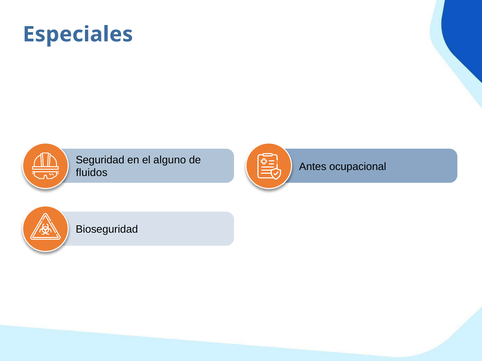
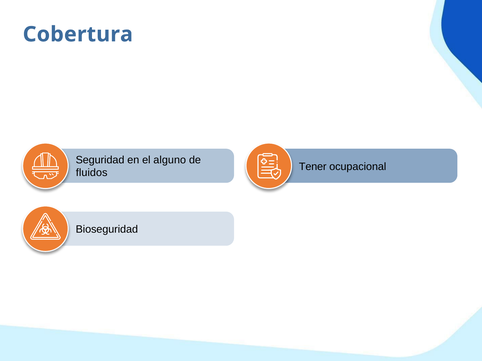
Especiales: Especiales -> Cobertura (78, 34)
Antes: Antes -> Tener (313, 167)
